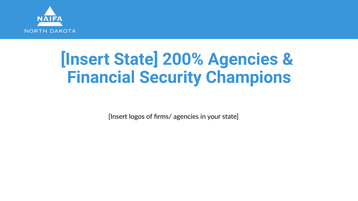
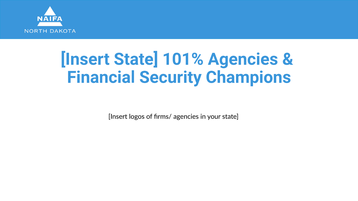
200%: 200% -> 101% (183, 59)
